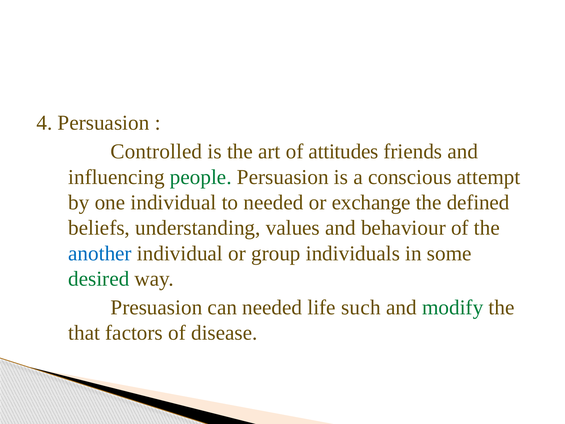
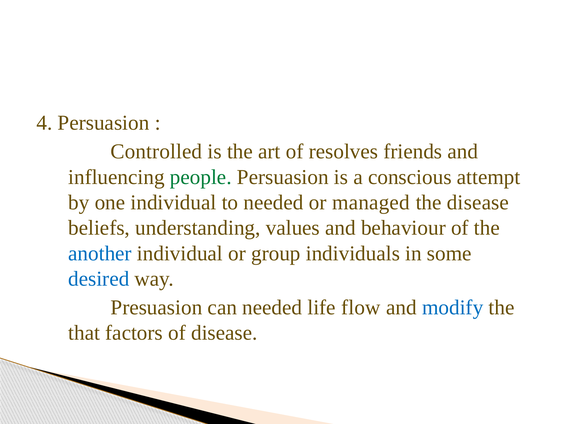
attitudes: attitudes -> resolves (343, 151)
exchange: exchange -> managed (371, 202)
the defined: defined -> disease (478, 202)
desired colour: green -> blue (99, 279)
such: such -> flow (361, 307)
modify colour: green -> blue (453, 307)
